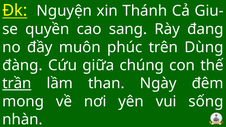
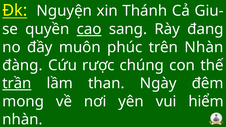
cao underline: none -> present (89, 29)
trên Dùng: Dùng -> Nhàn (204, 47)
giữa: giữa -> rược (98, 65)
sống: sống -> hiểm (206, 102)
